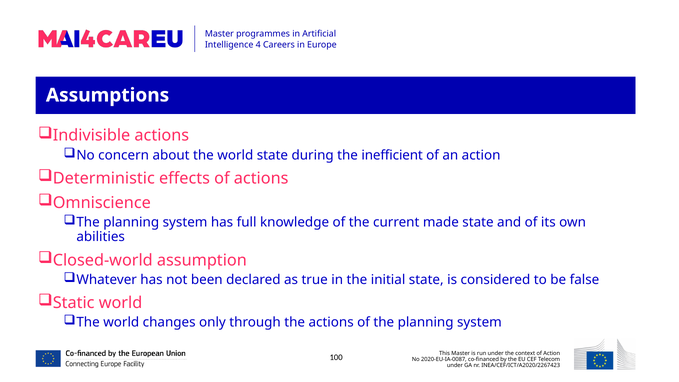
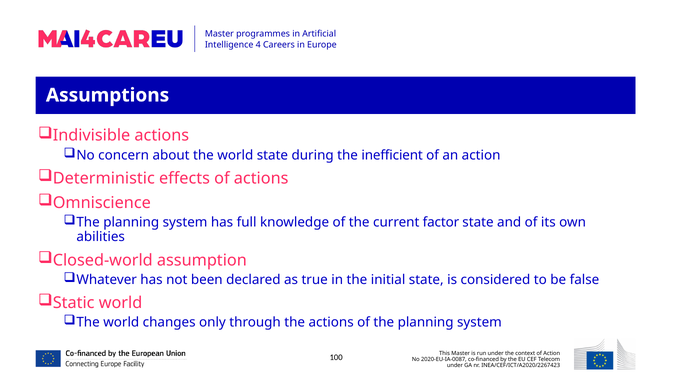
made: made -> factor (441, 222)
